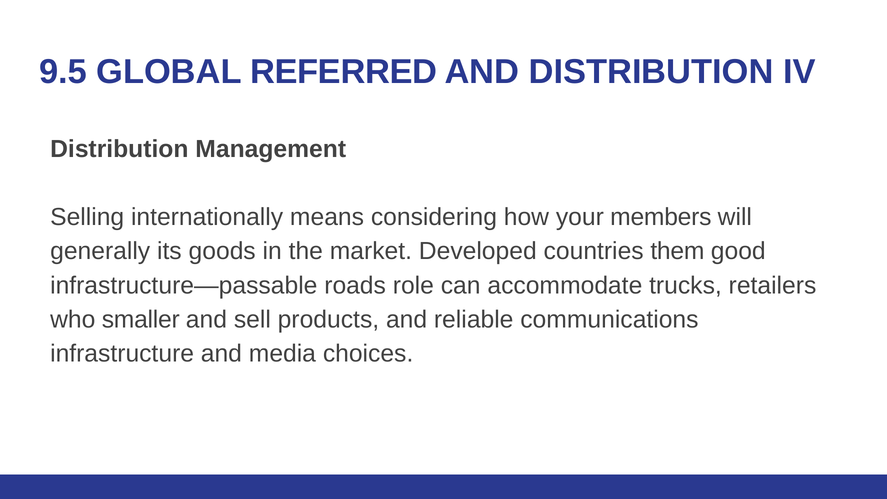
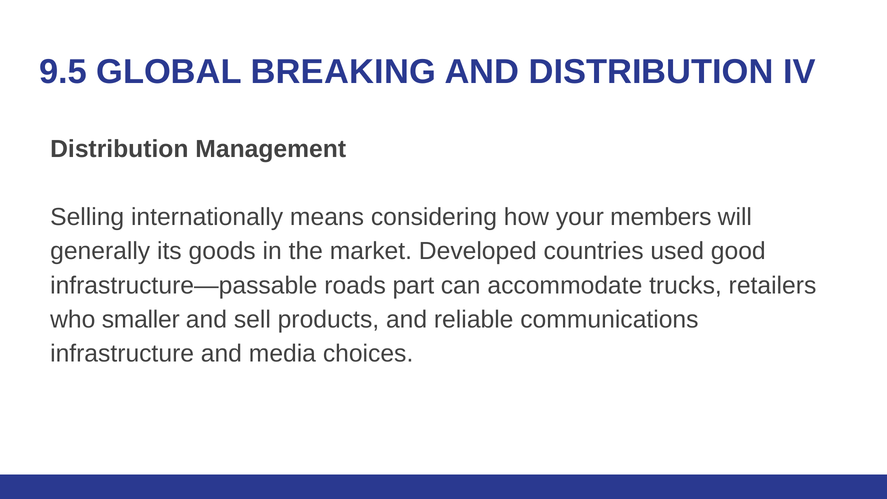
REFERRED: REFERRED -> BREAKING (343, 72)
them: them -> used (677, 251)
role: role -> part (413, 285)
